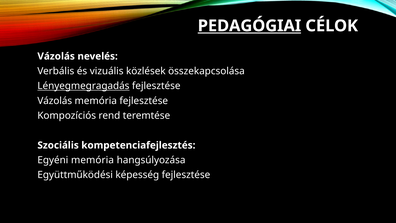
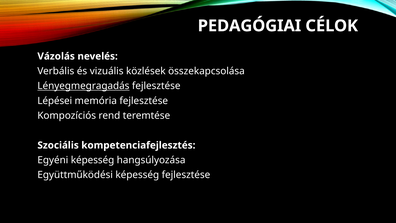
PEDAGÓGIAI underline: present -> none (249, 26)
Vázolás: Vázolás -> Lépései (55, 101)
Egyéni memória: memória -> képesség (93, 160)
